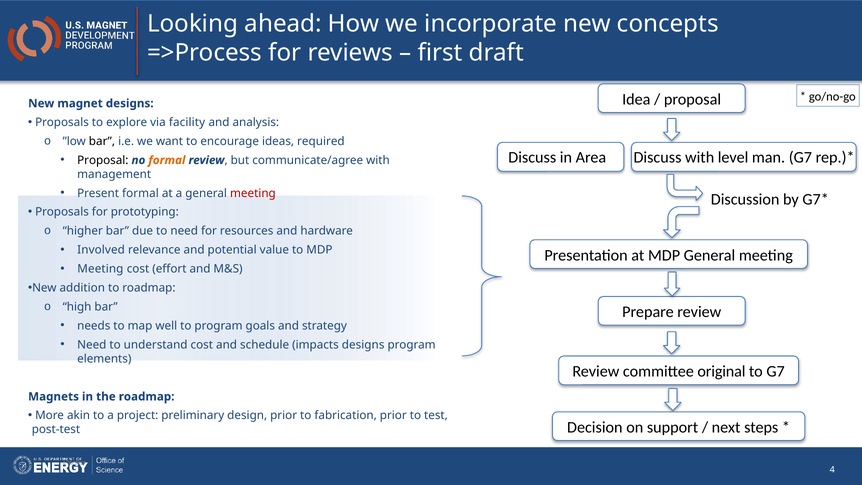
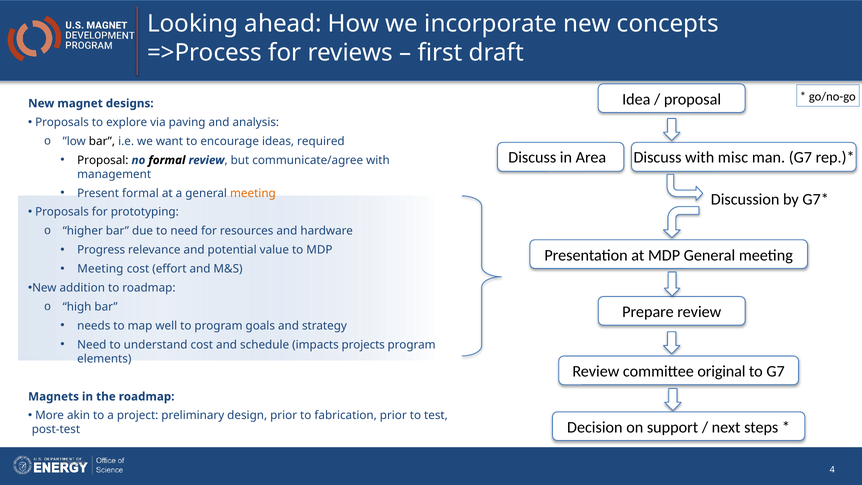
facility: facility -> paving (187, 122)
level: level -> misc (733, 157)
formal colour: orange -> black (167, 160)
meeting colour: red -> orange (253, 193)
Involved: Involved -> Progress (101, 250)
impacts designs: designs -> projects (363, 345)
